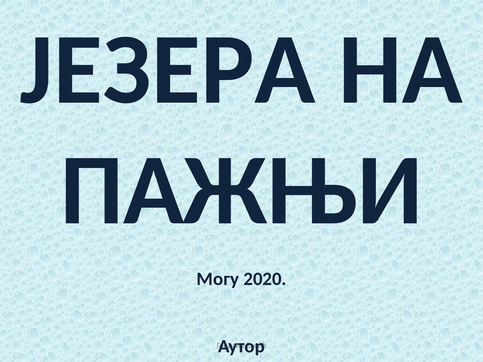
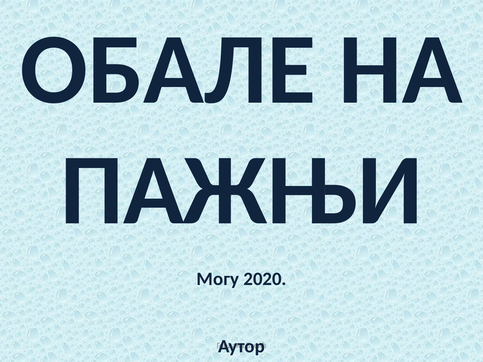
ЈЕЗЕРА: ЈЕЗЕРА -> ОБАЛЕ (168, 70)
